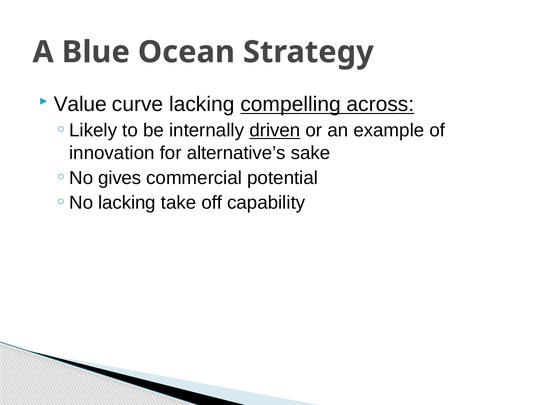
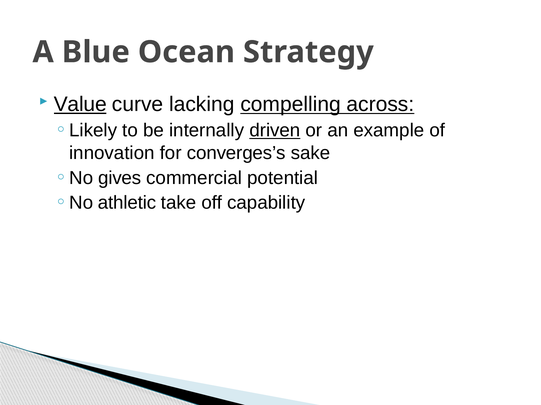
Value underline: none -> present (80, 104)
alternative’s: alternative’s -> converges’s (236, 153)
lacking: lacking -> athletic (127, 203)
